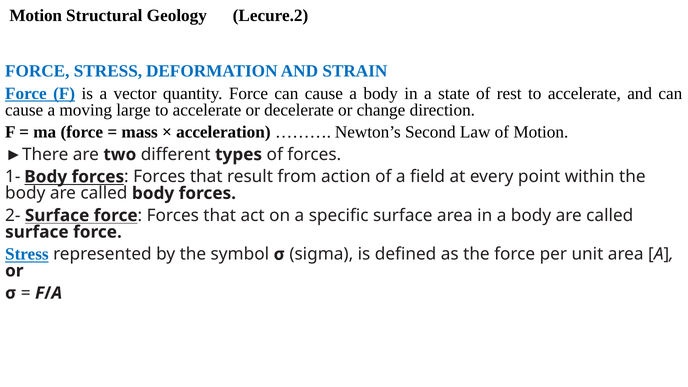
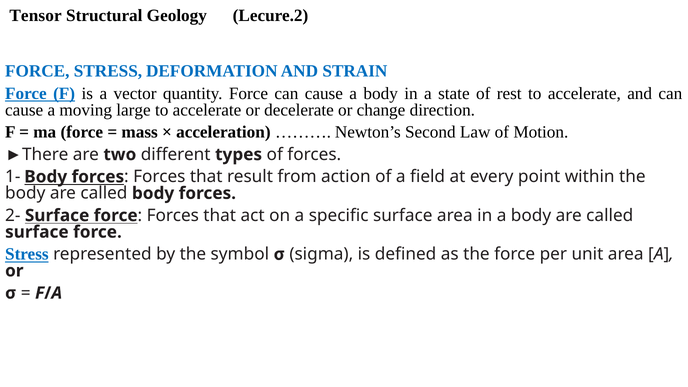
Motion: Motion -> Tensor (36, 15)
